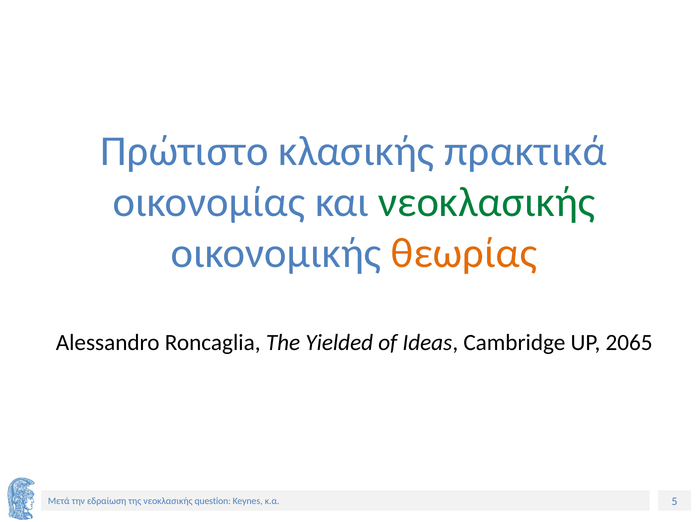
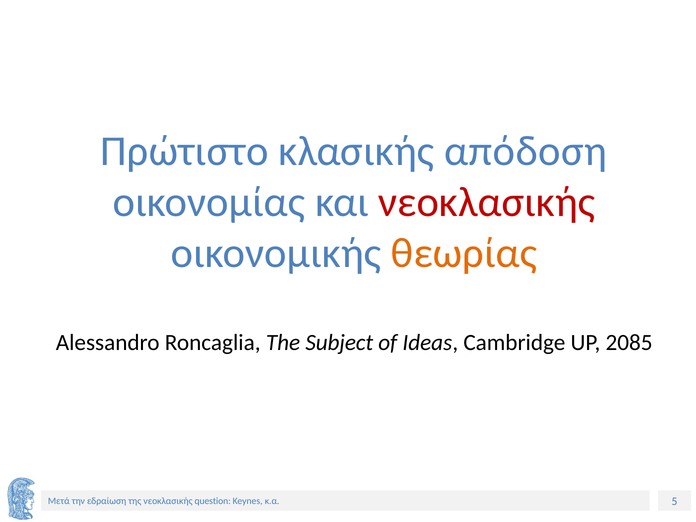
πρακτικά: πρακτικά -> απόδοση (526, 151)
νεοκλασικής colour: green -> red (487, 202)
Yielded: Yielded -> Subject (339, 342)
2065: 2065 -> 2085 (629, 342)
